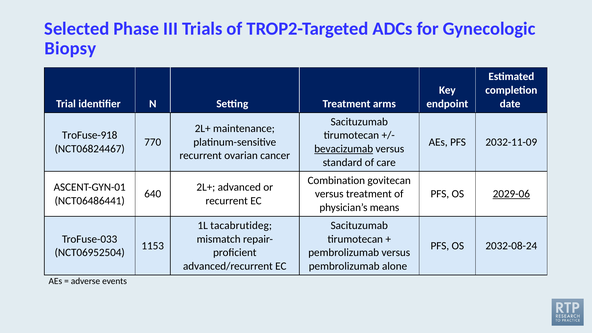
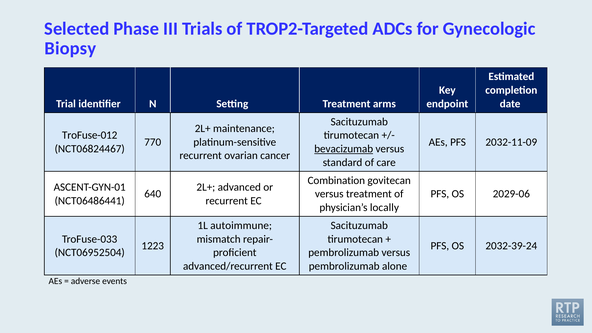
TroFuse-918: TroFuse-918 -> TroFuse-012 (90, 135)
2029-06 underline: present -> none (511, 194)
means: means -> locally (384, 207)
tacabrutideg: tacabrutideg -> autoimmune (241, 225)
1153: 1153 -> 1223 (153, 246)
2032-08-24: 2032-08-24 -> 2032-39-24 (511, 246)
